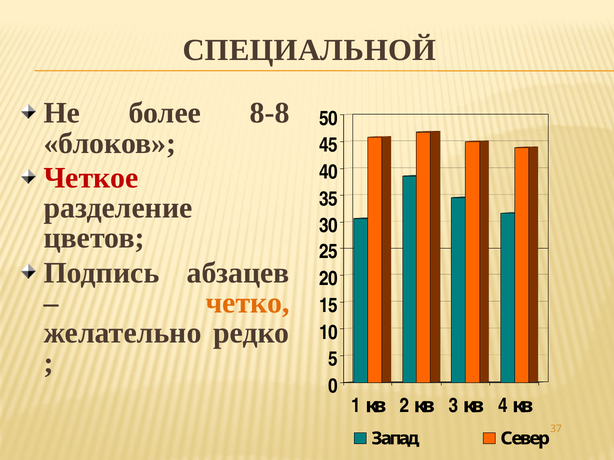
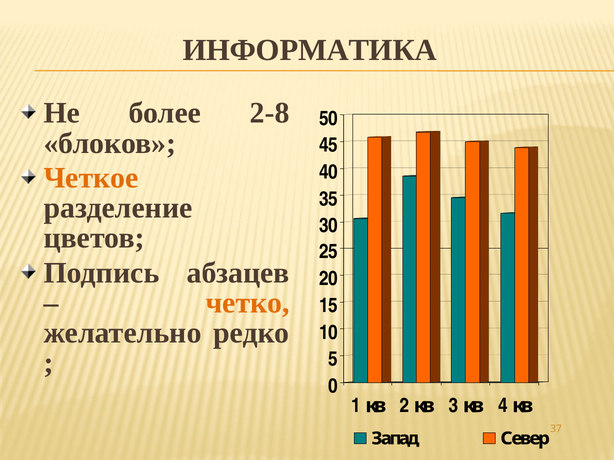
СПЕЦИАЛЬНОЙ: СПЕЦИАЛЬНОЙ -> ИНФОРМАТИКА (310, 50)
8-8: 8-8 -> 2-8 (270, 113)
Четкое colour: red -> orange (91, 178)
